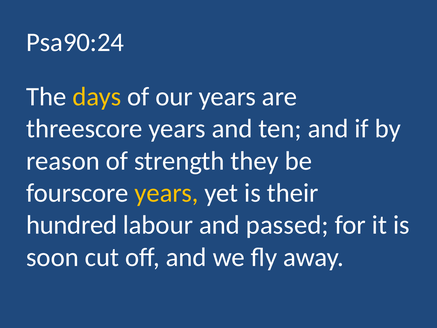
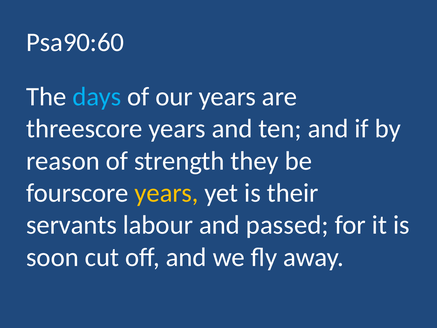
Psa90:24: Psa90:24 -> Psa90:60 (75, 42)
days colour: yellow -> light blue (97, 97)
hundred: hundred -> servants (72, 225)
